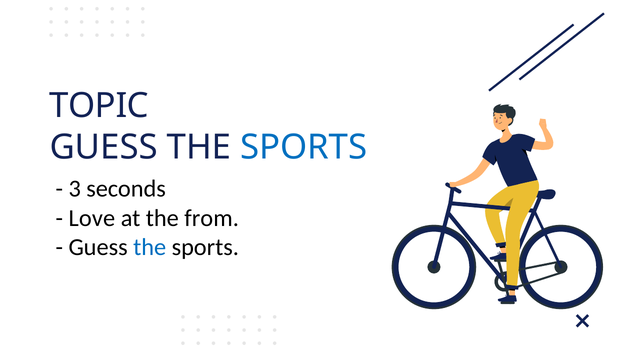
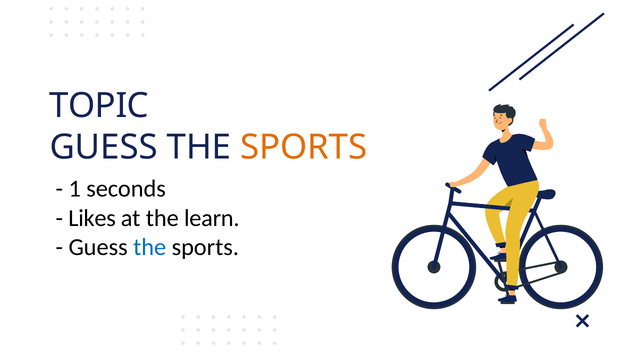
SPORTS colour: blue -> orange (304, 147)
3: 3 -> 1 (75, 189)
Love: Love -> Likes (92, 218)
from: from -> learn (212, 218)
